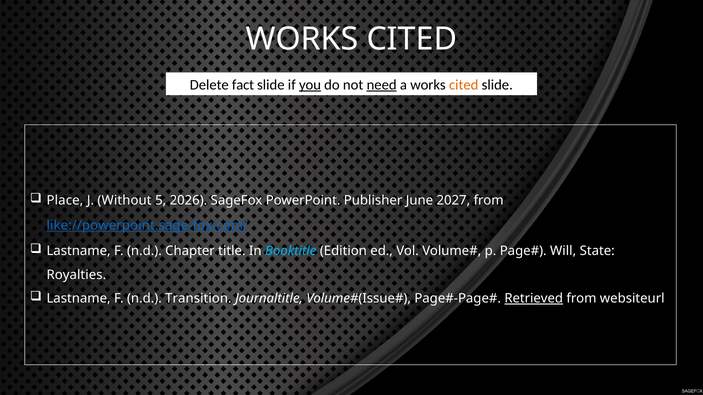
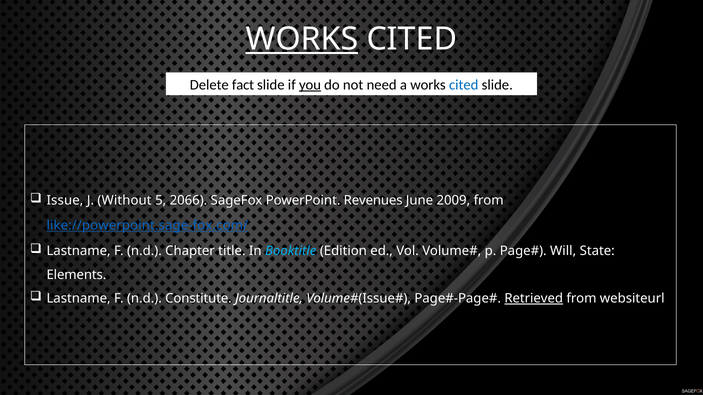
WORKS underline: none -> present (302, 39)
need underline: present -> none (382, 85)
cited colour: orange -> blue (464, 85)
Place: Place -> Issue (65, 201)
2026: 2026 -> 2066 (188, 201)
Publisher: Publisher -> Revenues (373, 201)
2027: 2027 -> 2009 (453, 201)
Royalties: Royalties -> Elements (76, 275)
Transition: Transition -> Constitute (199, 299)
